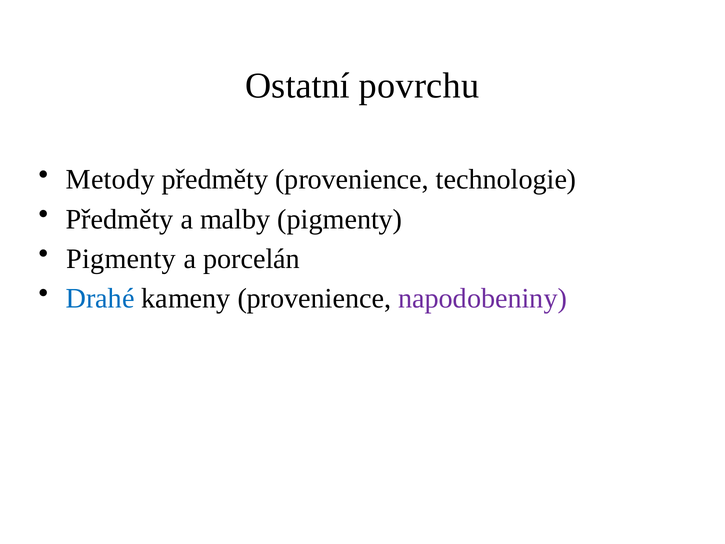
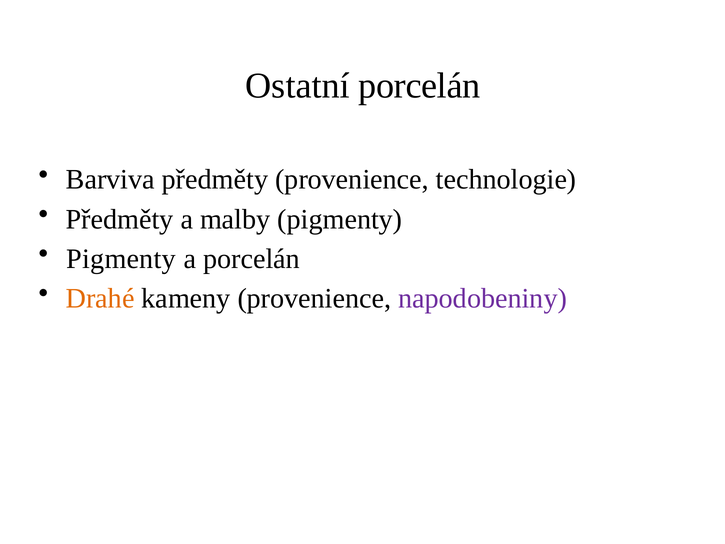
Ostatní povrchu: povrchu -> porcelán (419, 86)
Metody: Metody -> Barviva (110, 180)
Drahé colour: blue -> orange (100, 298)
